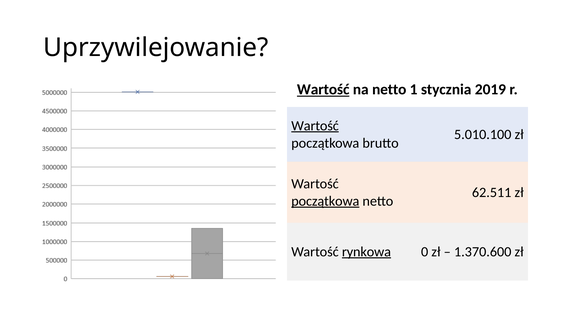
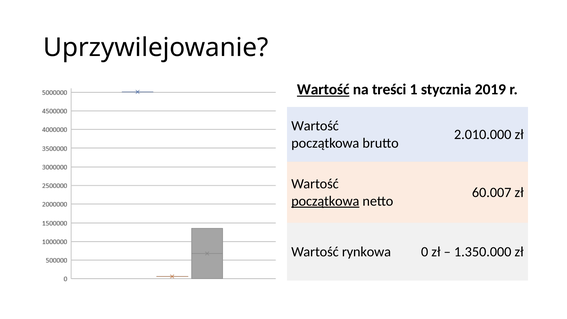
na netto: netto -> treści (389, 89)
Wartość underline: present -> none (315, 126)
5.010.100: 5.010.100 -> 2.010.000 (483, 134)
62.511: 62.511 -> 60.007 (492, 192)
rynkowa underline: present -> none (366, 252)
1.370.600: 1.370.600 -> 1.350.000 (483, 252)
